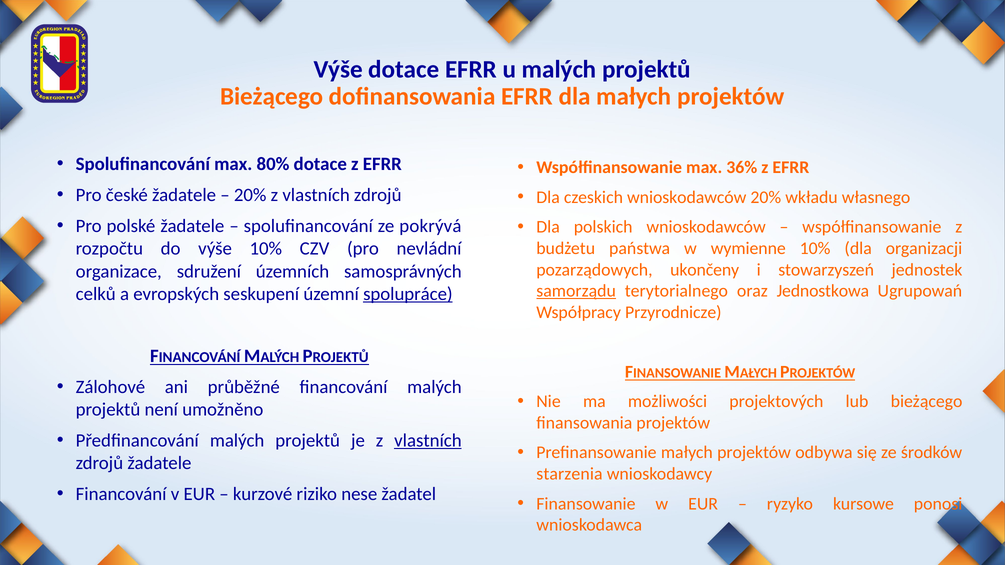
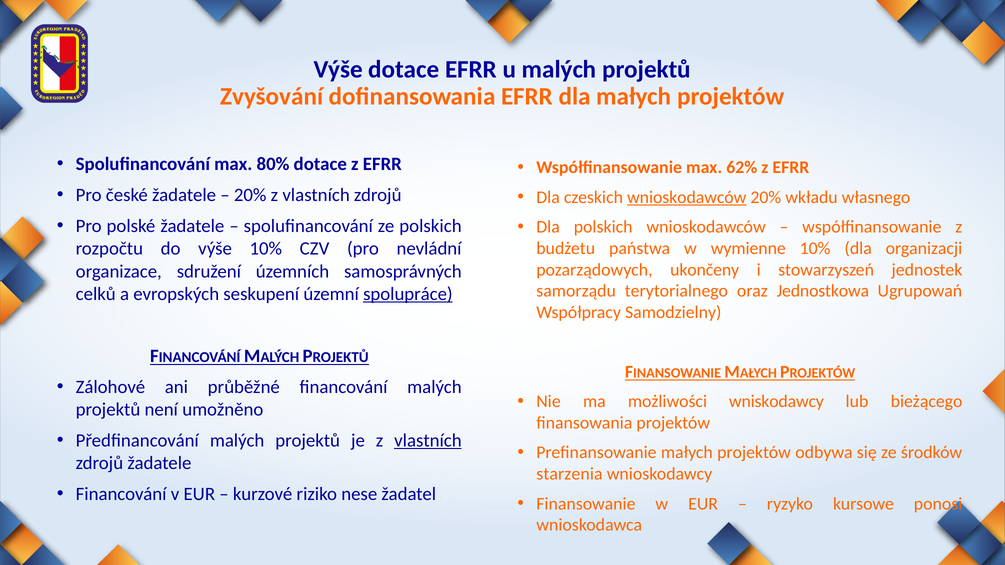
Bieżącego: Bieżącego -> Zvyšování (272, 96)
36%: 36% -> 62% (742, 168)
wnioskodawców underline: none -> present (687, 197)
ze pokrývá: pokrývá -> polskich (430, 226)
samorządu underline: present -> none (576, 291)
Przyrodnicze: Przyrodnicze -> Samodzielny (673, 313)
projektových: projektových -> wniskodawcy (776, 402)
